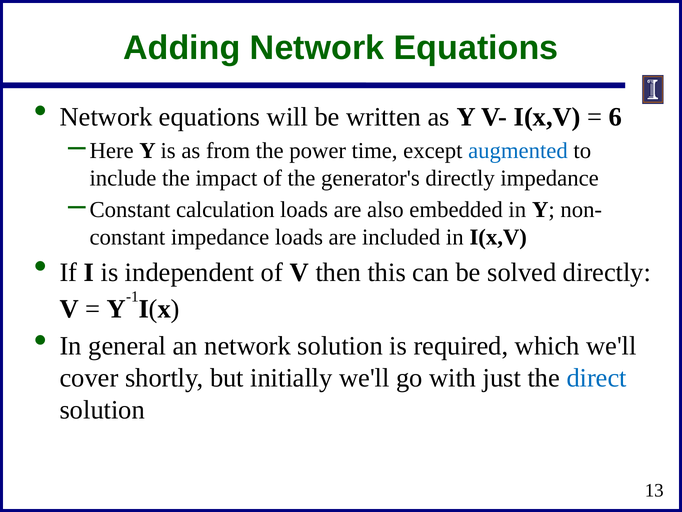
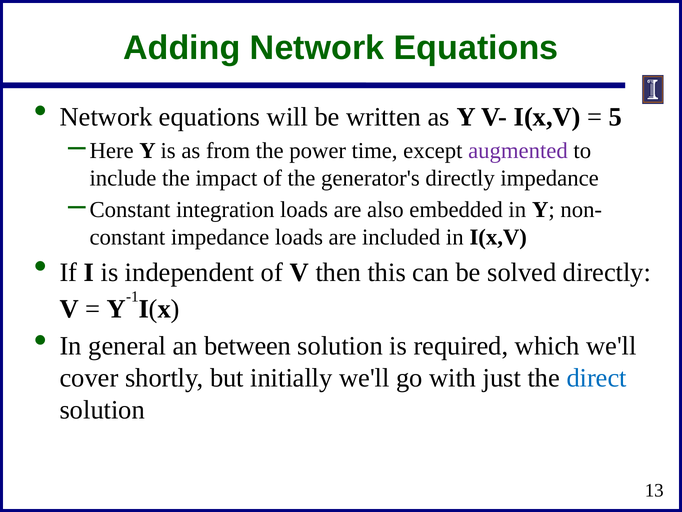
6: 6 -> 5 (615, 117)
augmented colour: blue -> purple (518, 151)
calculation: calculation -> integration (225, 210)
an network: network -> between (248, 346)
